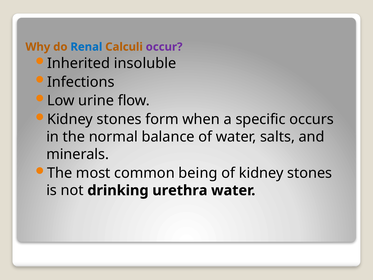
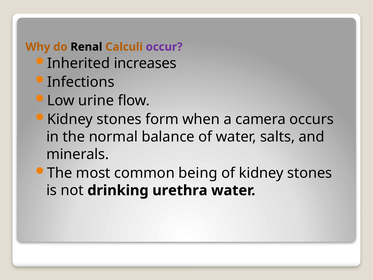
Renal colour: blue -> black (86, 47)
insoluble: insoluble -> increases (145, 63)
specific: specific -> camera (261, 119)
